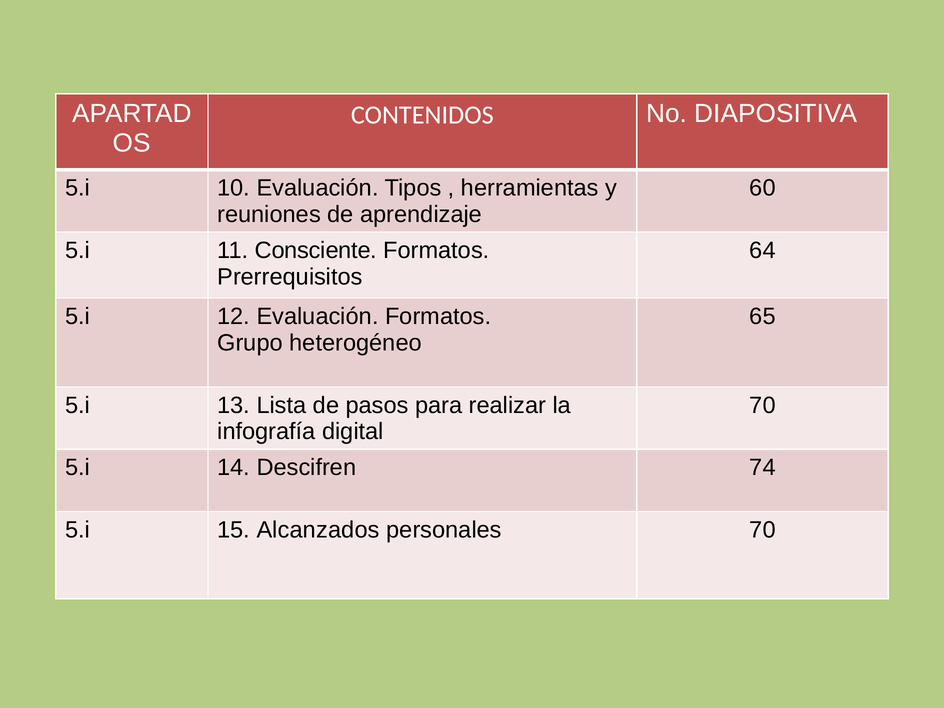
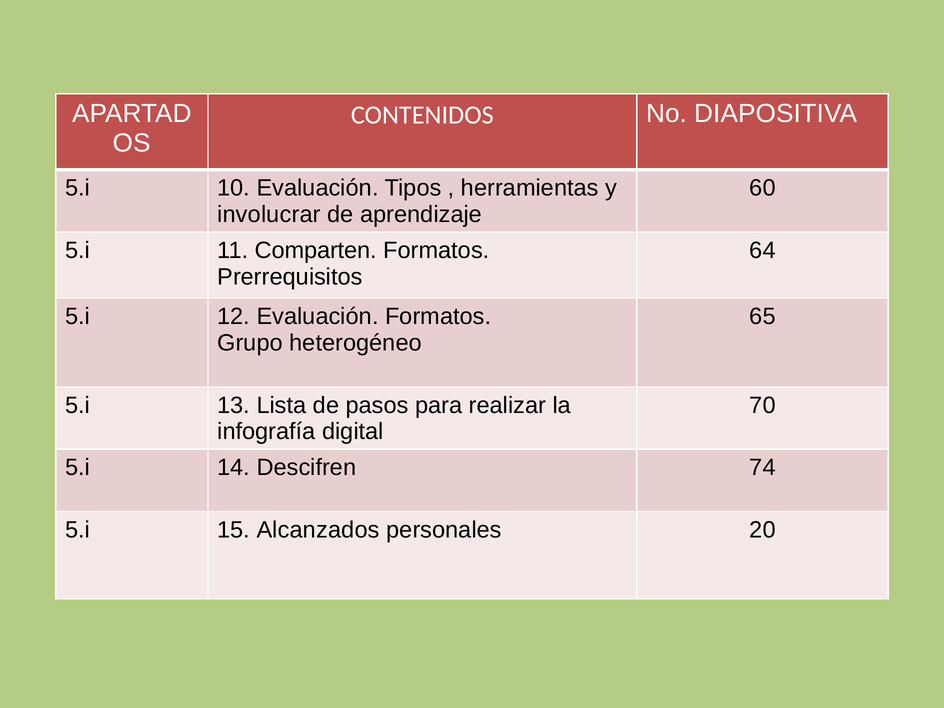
reuniones: reuniones -> involucrar (269, 214)
Consciente: Consciente -> Comparten (316, 250)
personales 70: 70 -> 20 (763, 530)
